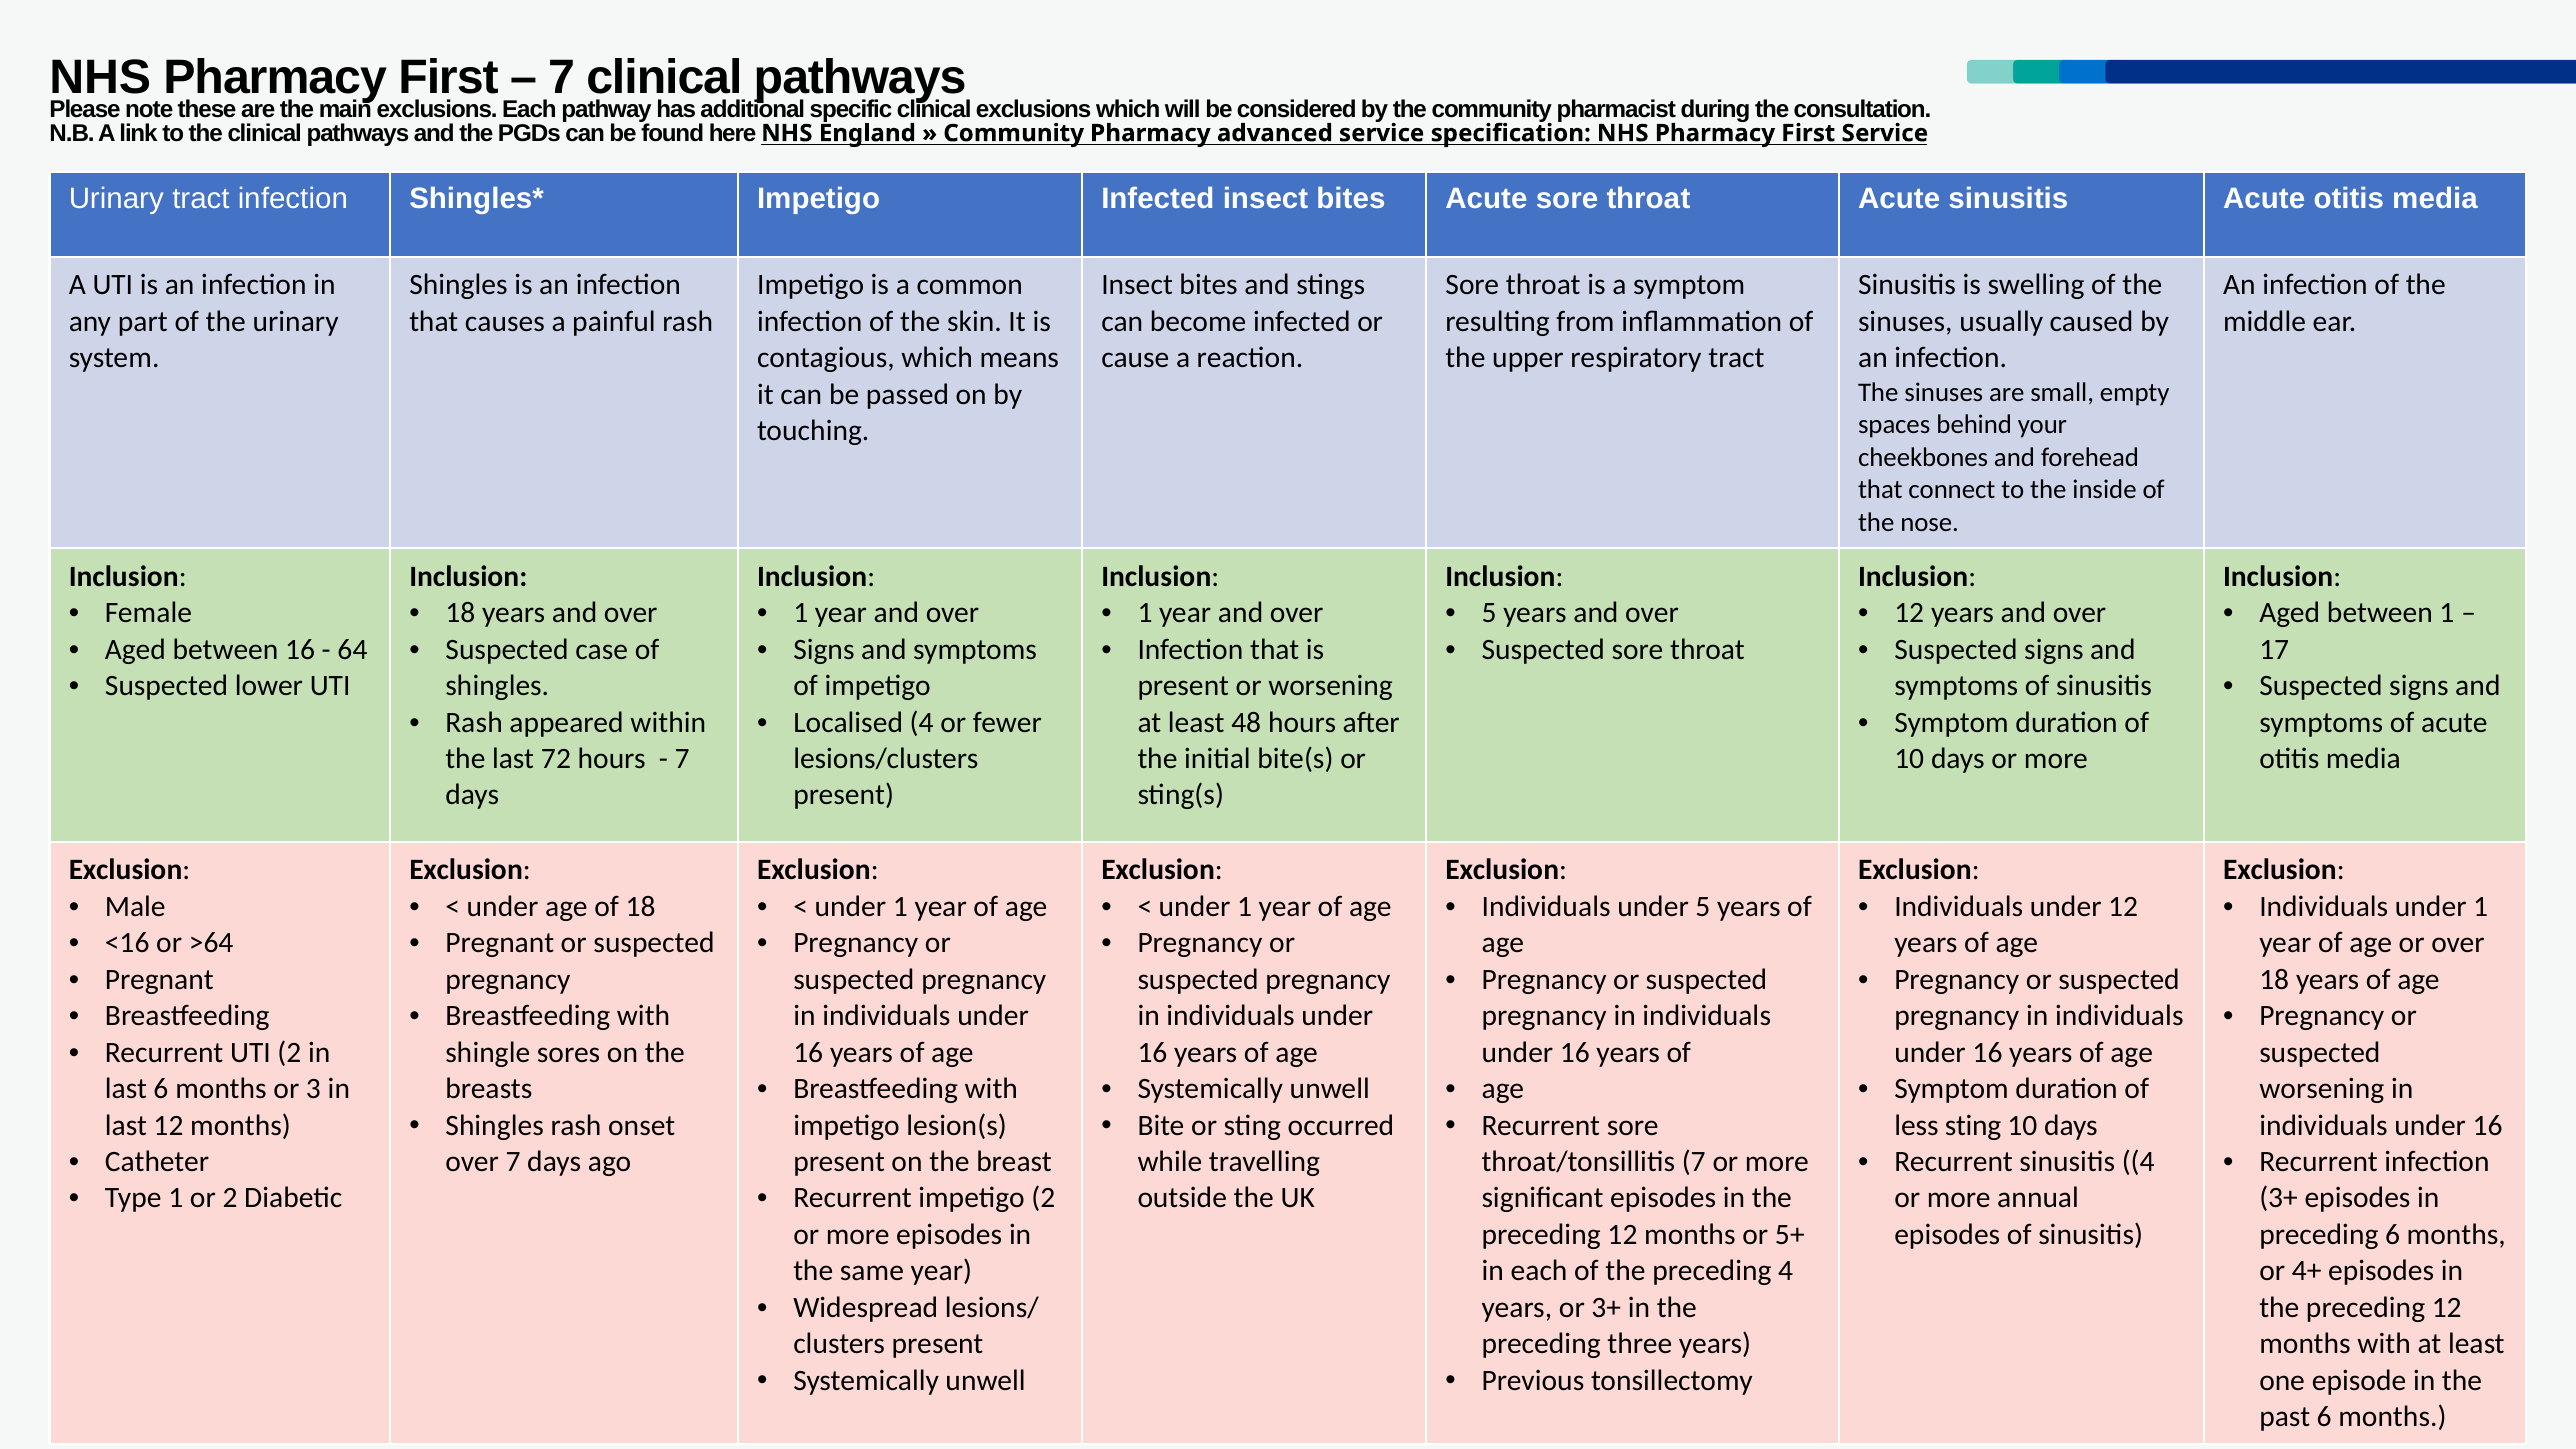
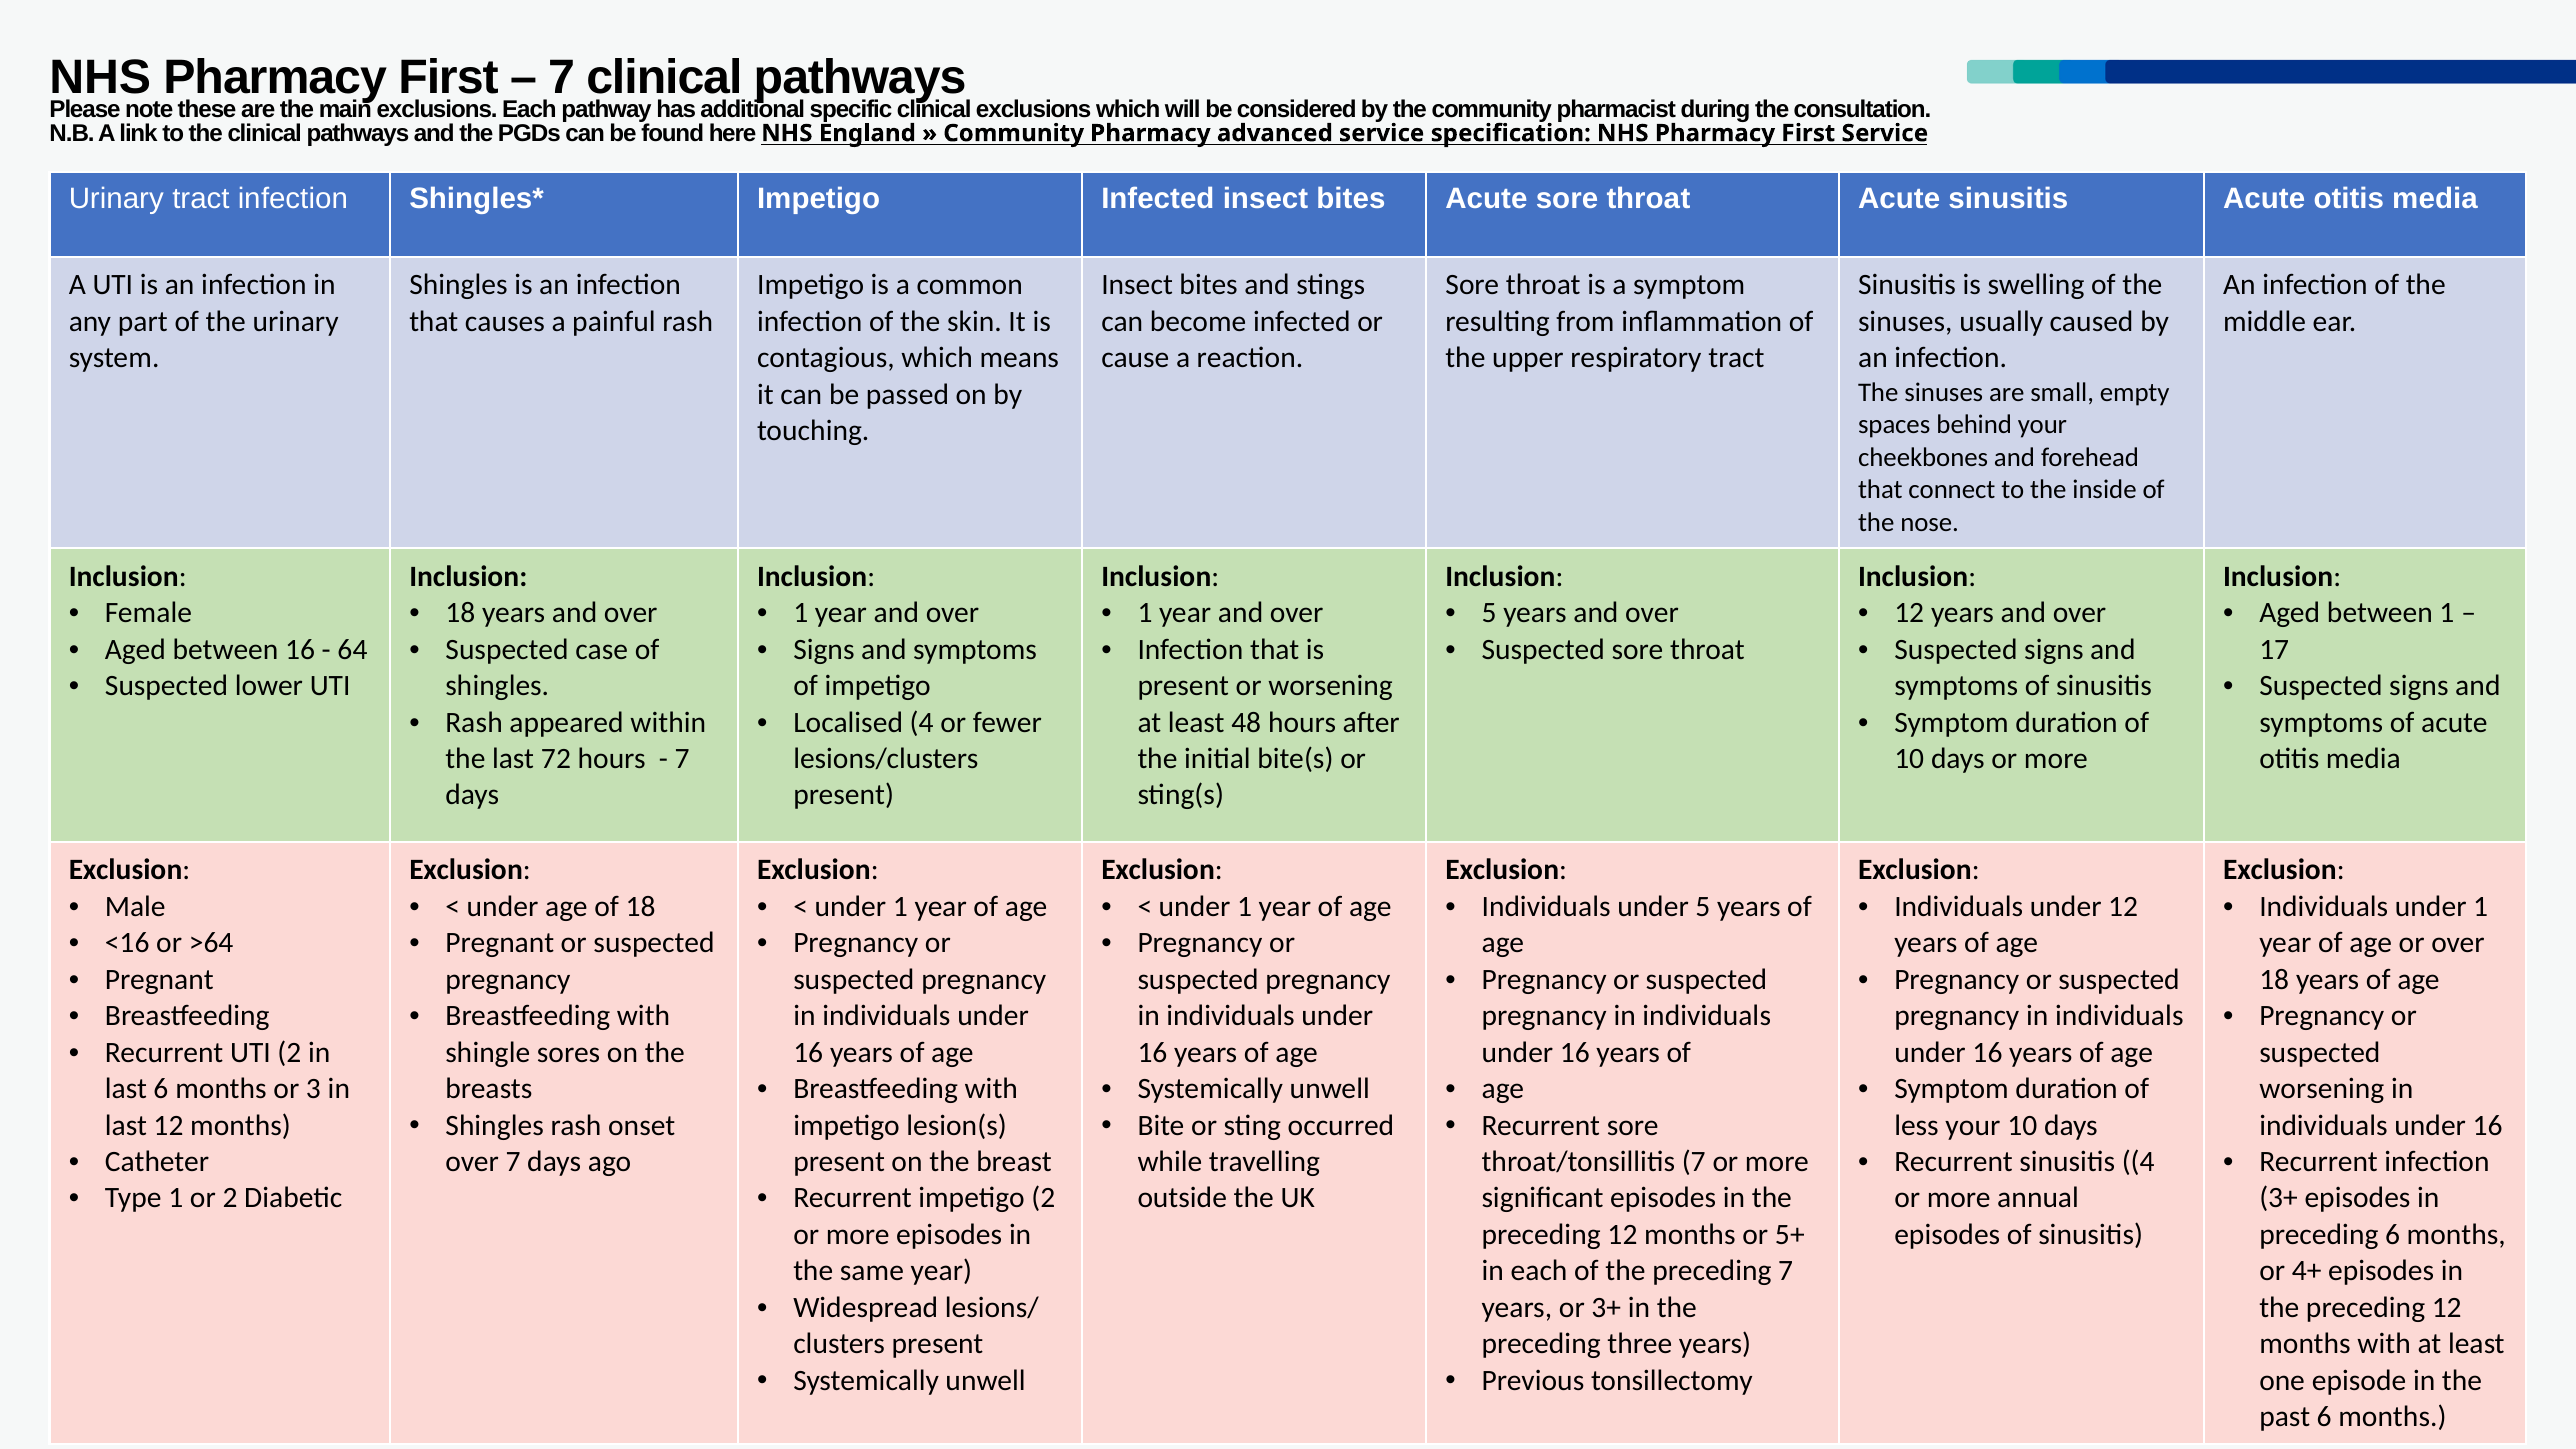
less sting: sting -> your (1973, 1125)
preceding 4: 4 -> 7 (1786, 1271)
